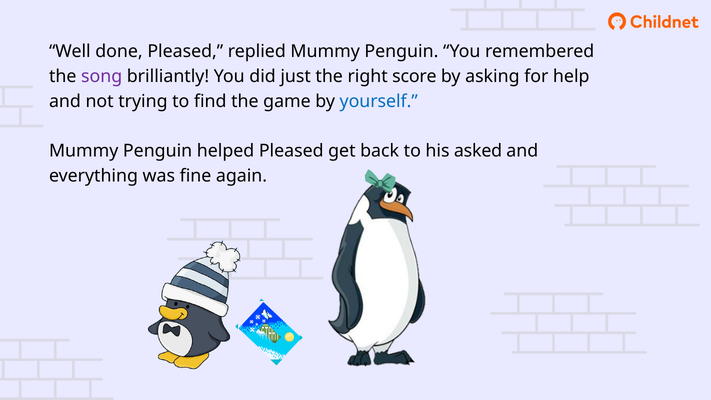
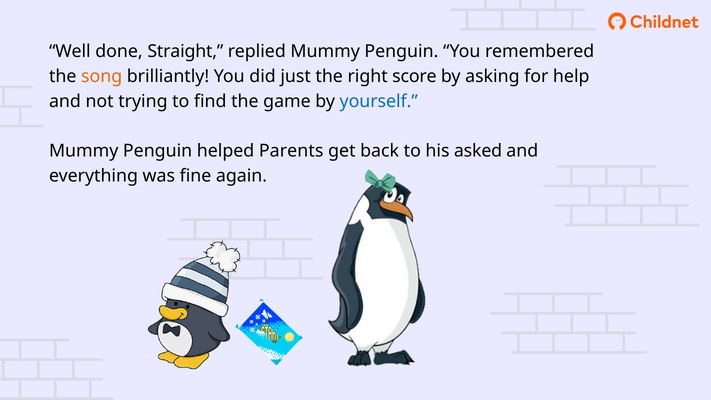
done Pleased: Pleased -> Straight (185, 51)
song colour: purple -> orange (102, 76)
helped Pleased: Pleased -> Parents (291, 151)
